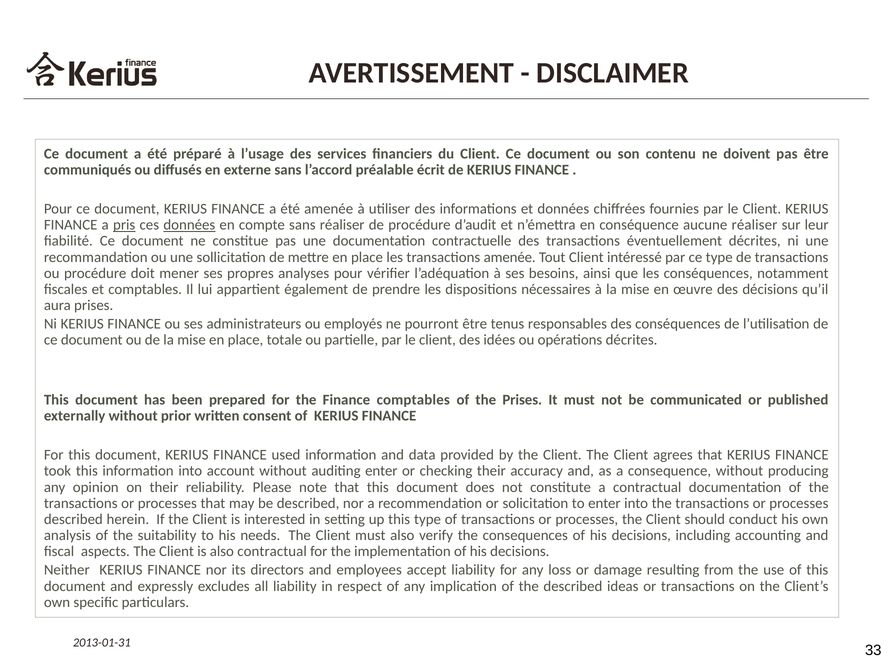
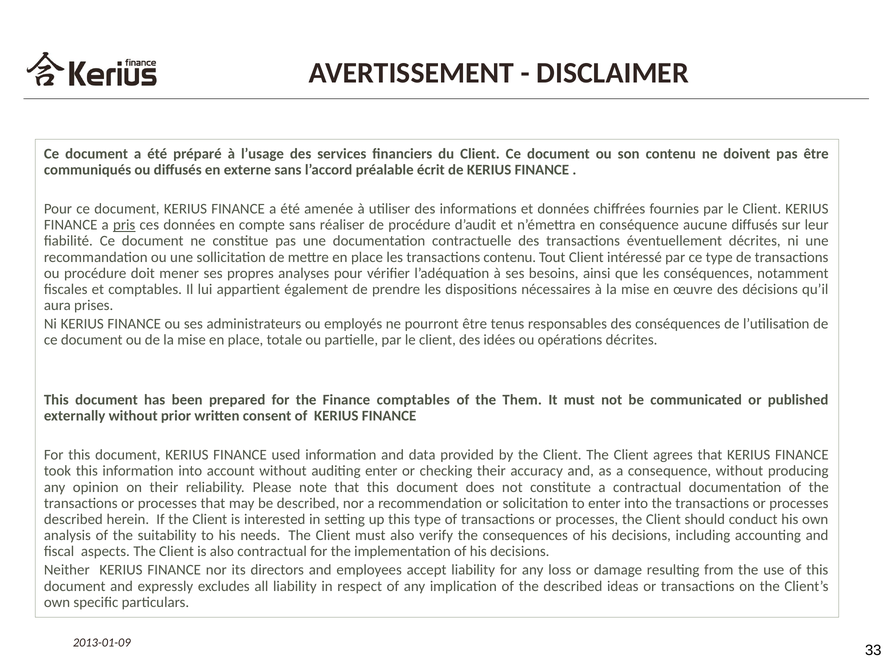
données underline: present -> none (189, 225)
aucune réaliser: réaliser -> diffusés (755, 225)
transactions amenée: amenée -> contenu (510, 257)
the Prises: Prises -> Them (522, 400)
2013-01-31: 2013-01-31 -> 2013-01-09 (102, 644)
